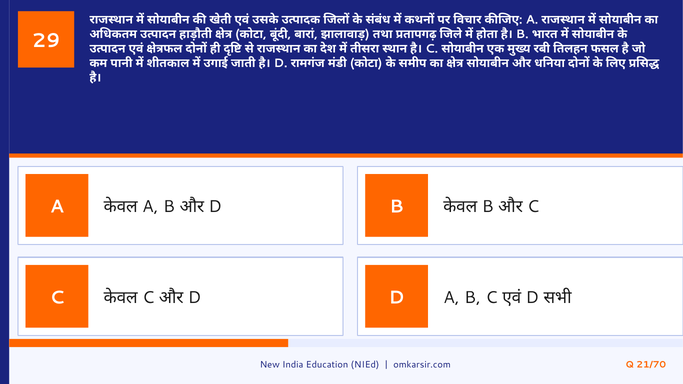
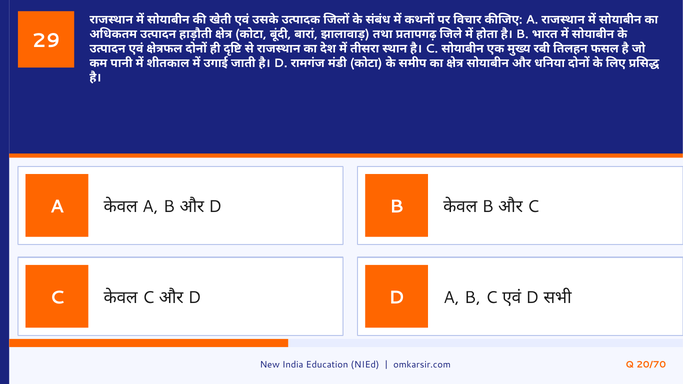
21/70: 21/70 -> 20/70 (651, 365)
